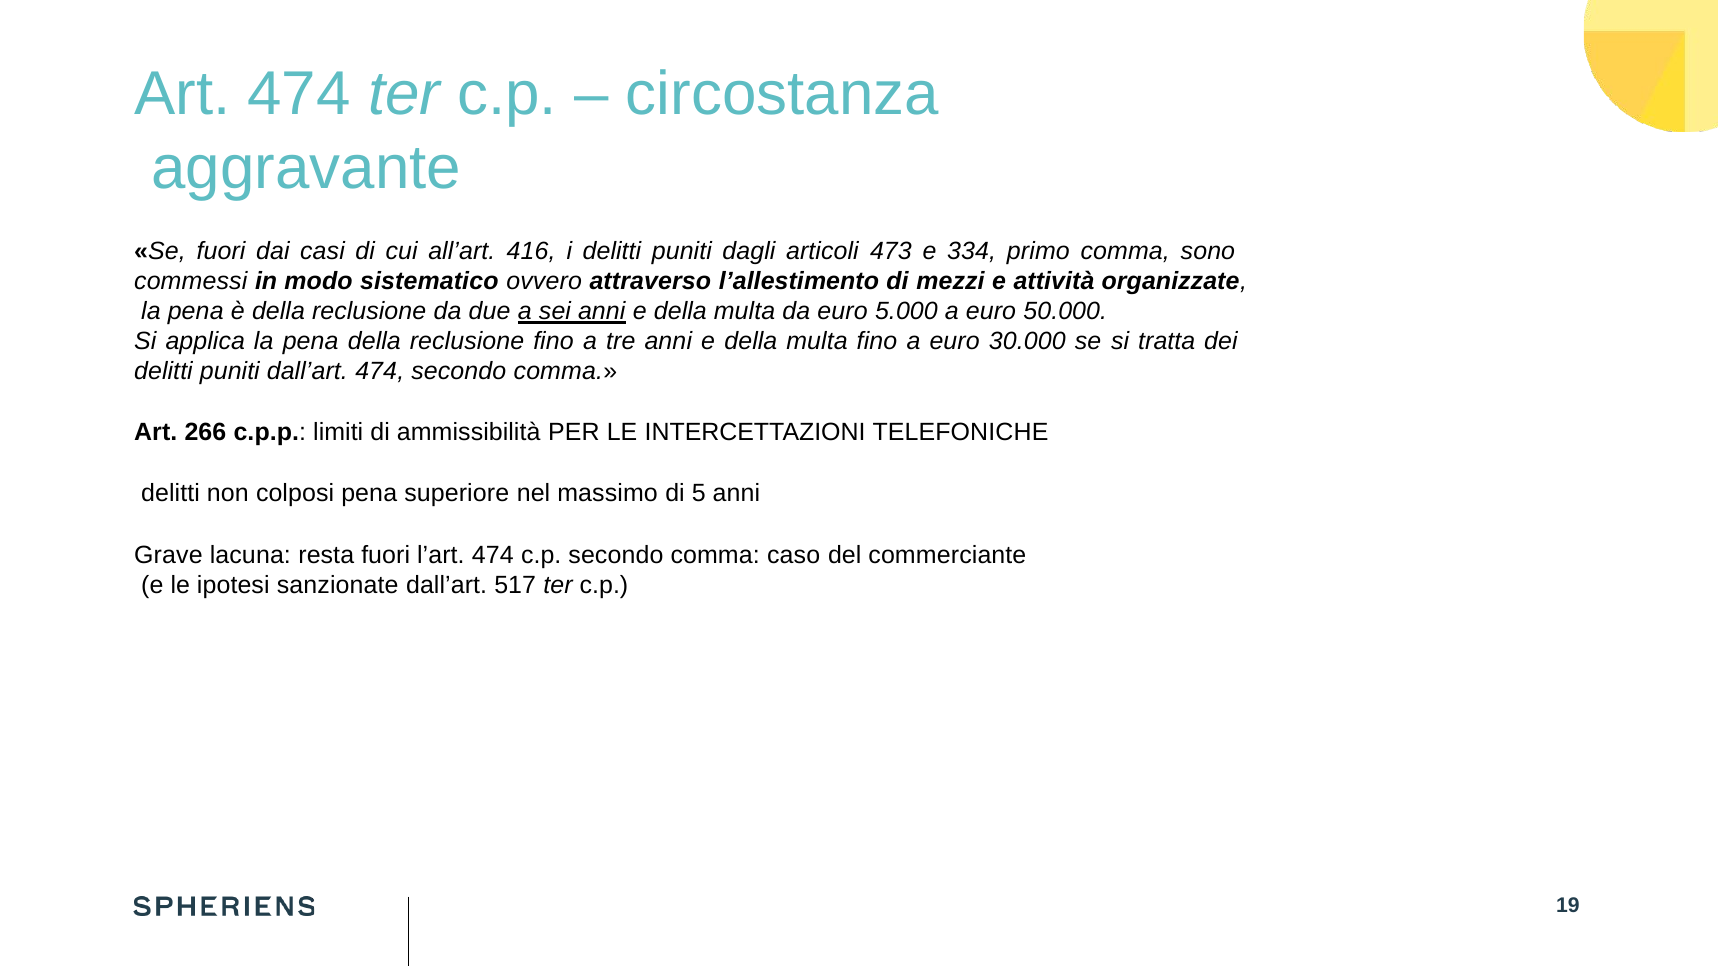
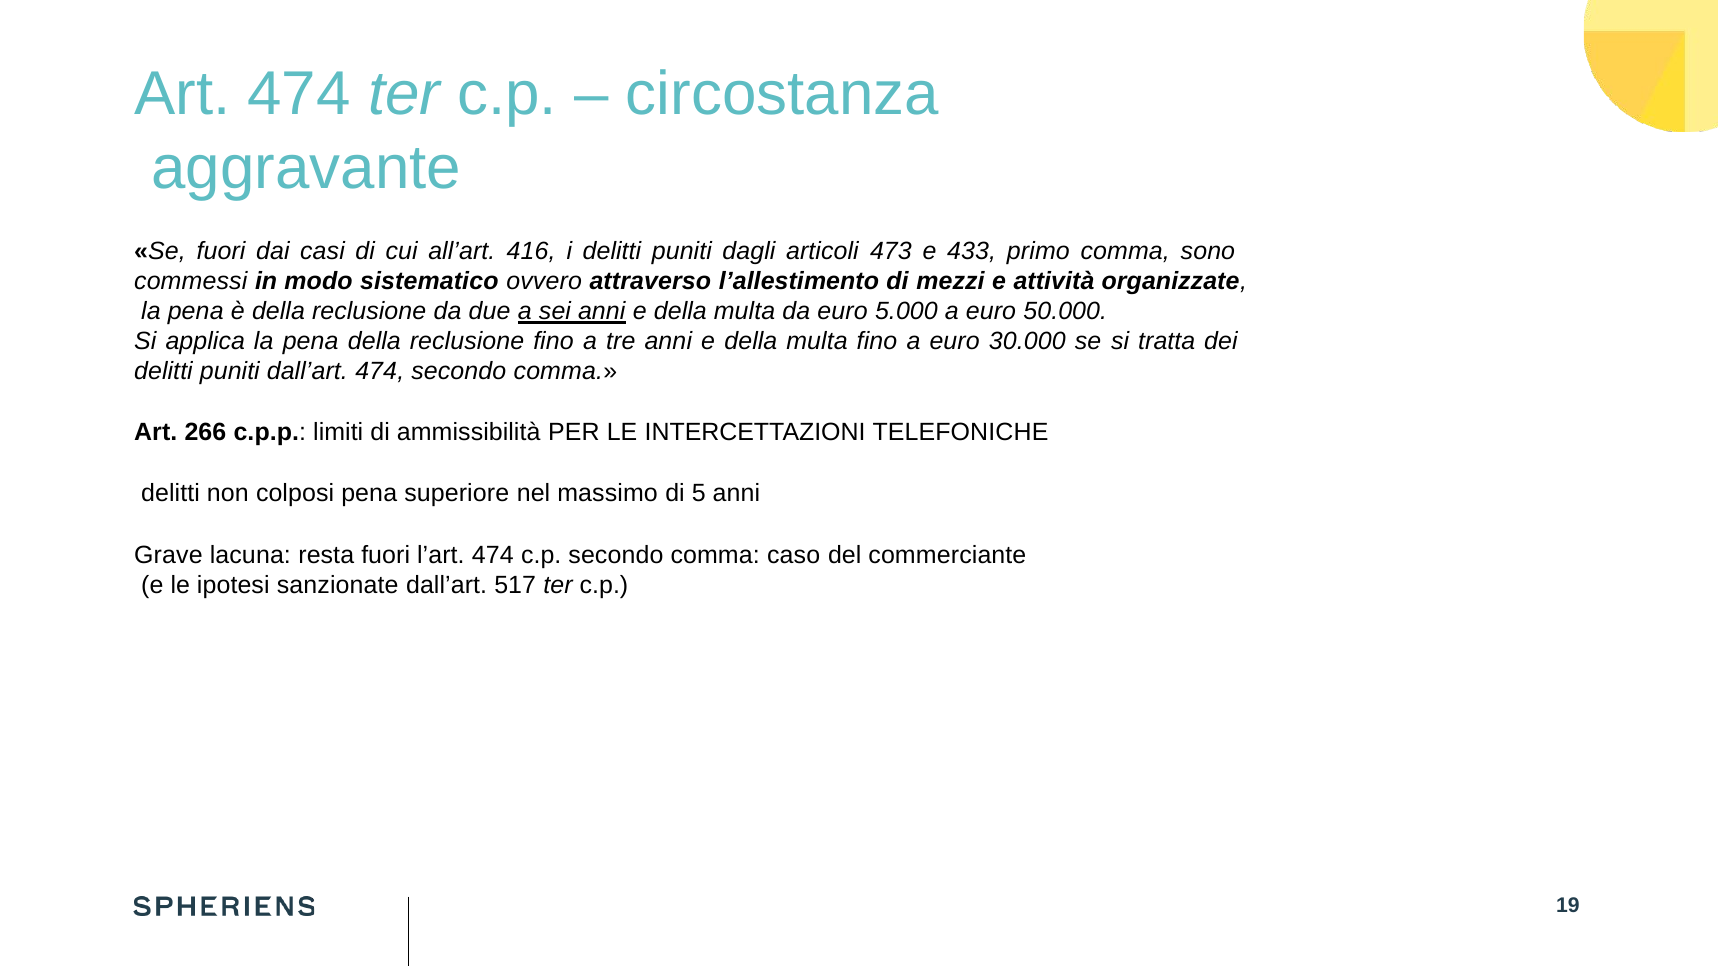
334: 334 -> 433 (972, 251)
